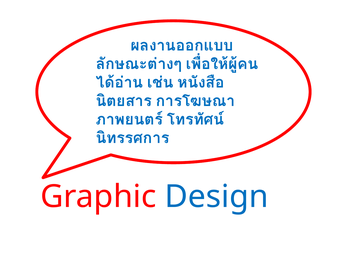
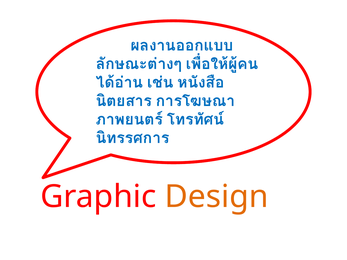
Design colour: blue -> orange (217, 197)
